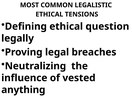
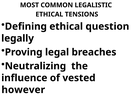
anything: anything -> however (23, 90)
